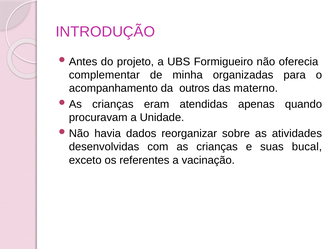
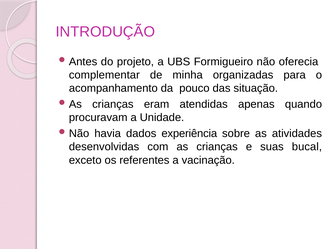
outros: outros -> pouco (194, 88)
materno: materno -> situação (256, 88)
reorganizar: reorganizar -> experiência (189, 134)
